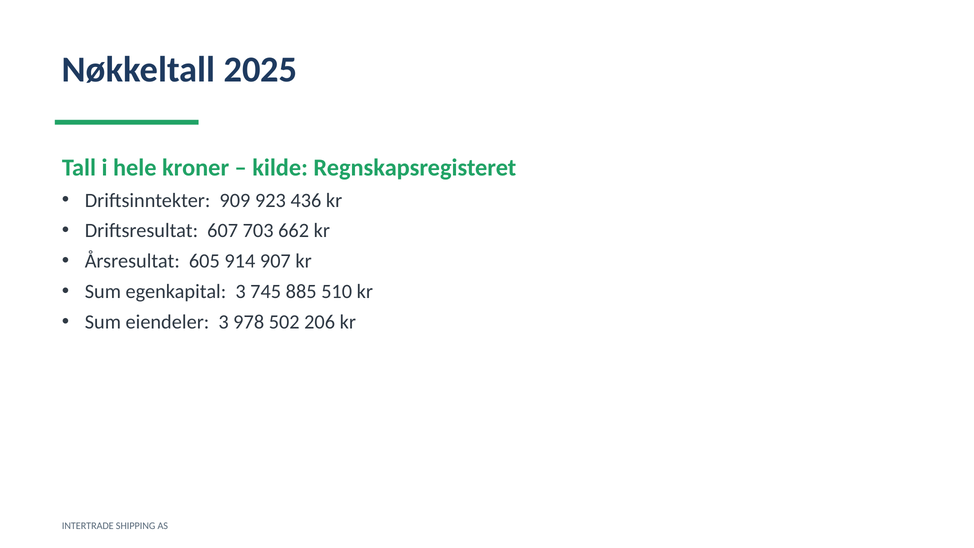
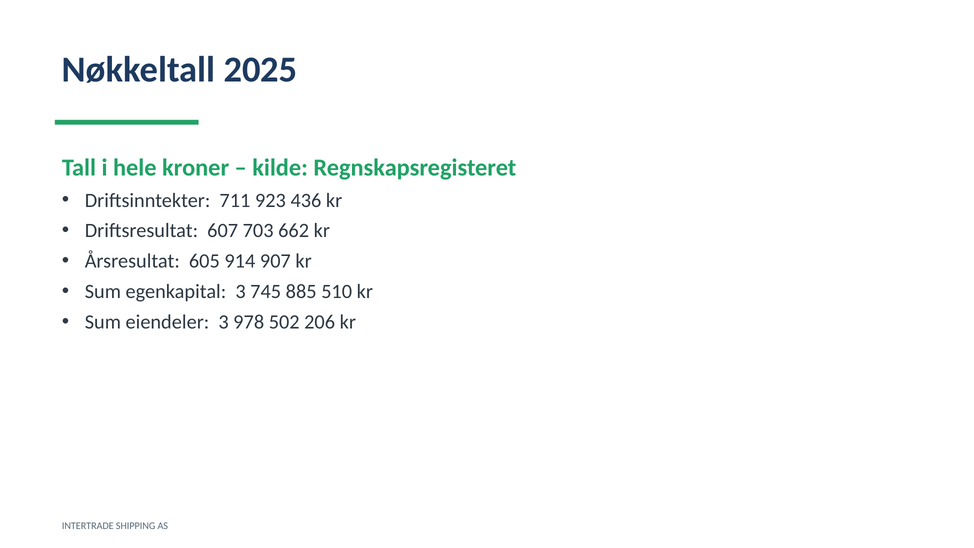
909: 909 -> 711 (235, 200)
